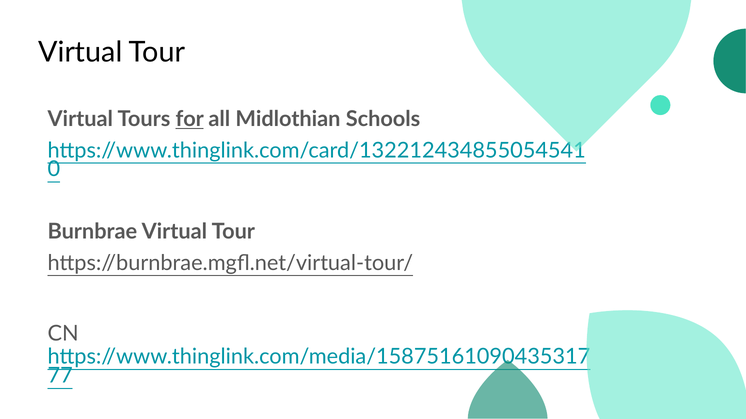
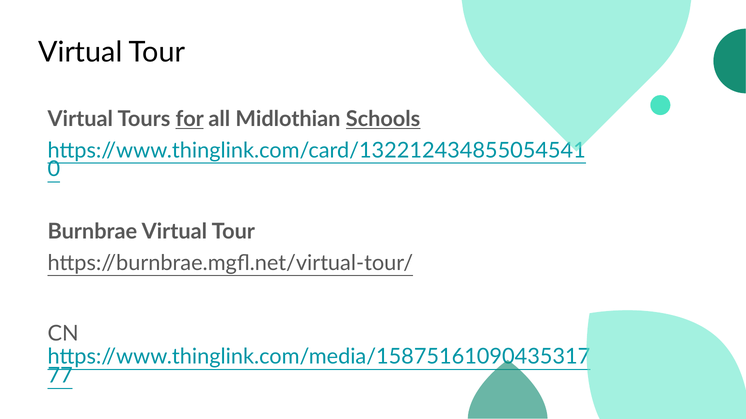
Schools underline: none -> present (383, 119)
